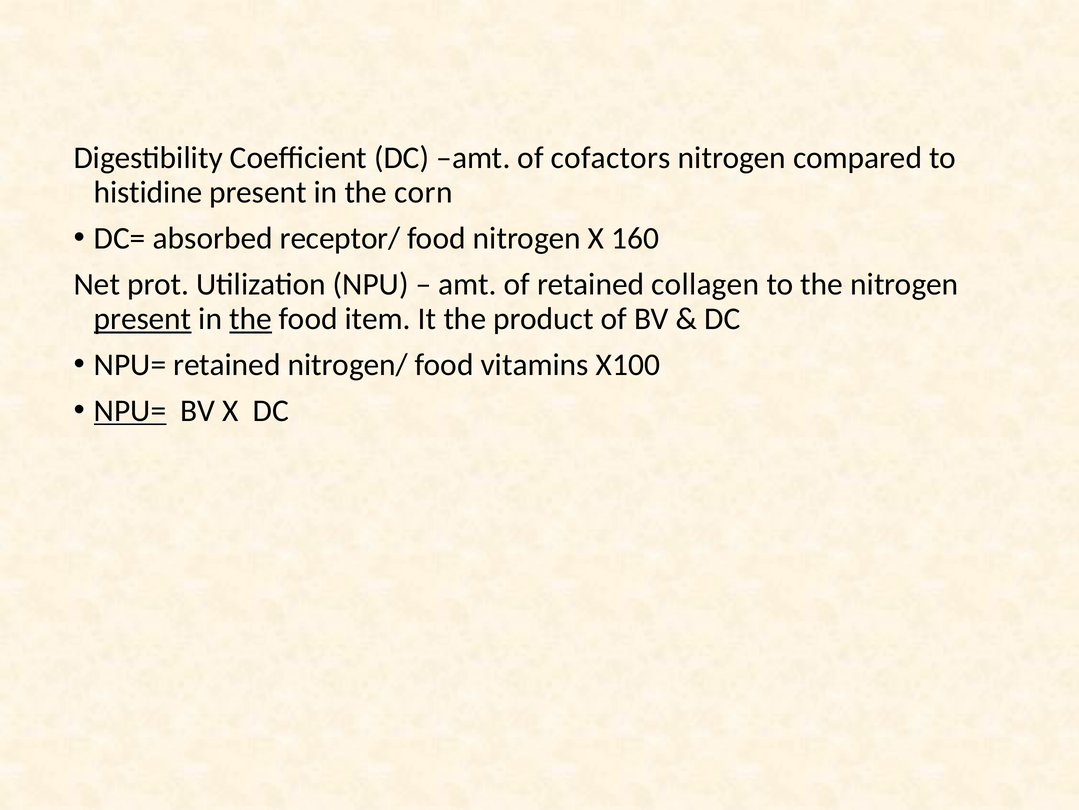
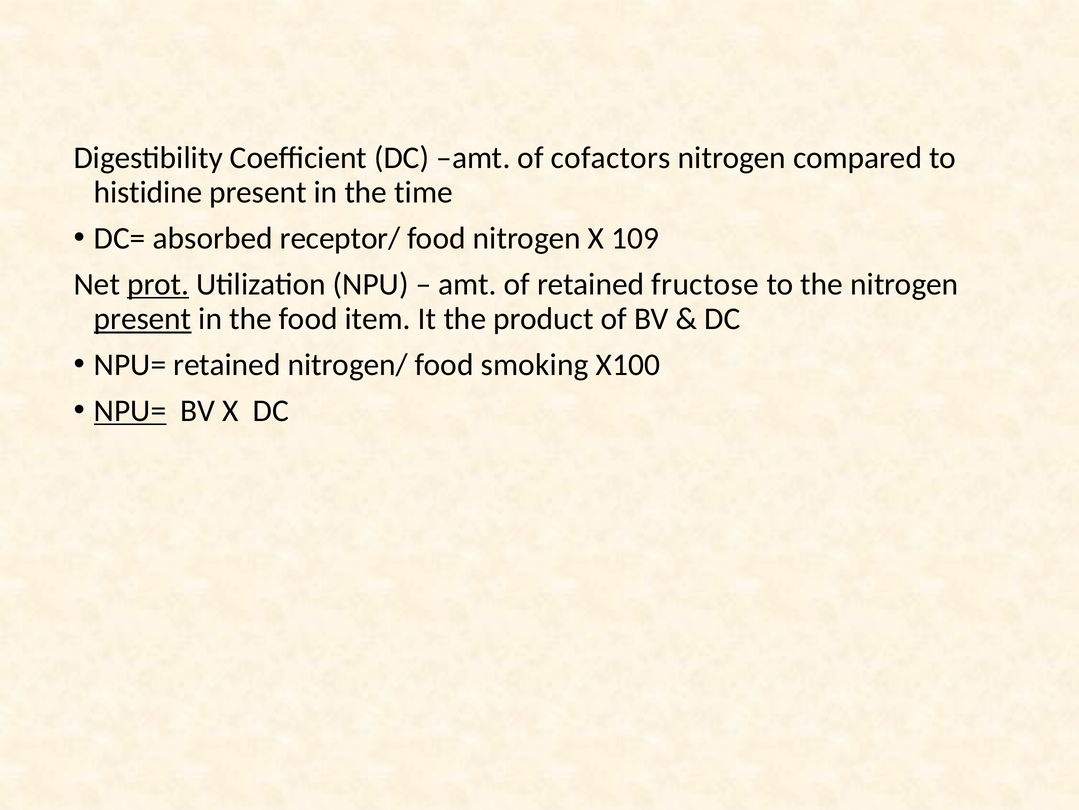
corn: corn -> time (424, 192)
160: 160 -> 109 (635, 238)
prot underline: none -> present (158, 284)
collagen: collagen -> fructose (705, 284)
the underline: present -> none (251, 319)
vitamins: vitamins -> smoking (535, 364)
